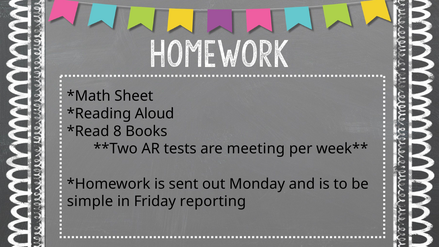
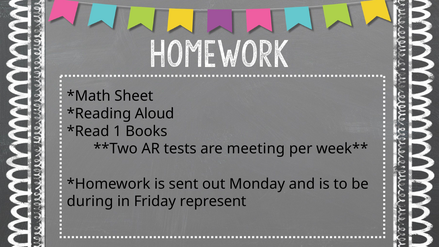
8: 8 -> 1 (117, 131)
simple: simple -> during (90, 201)
reporting: reporting -> represent (213, 201)
